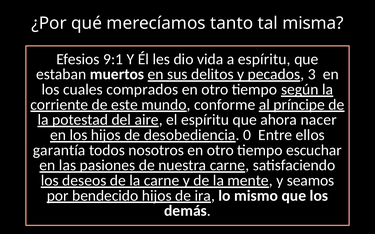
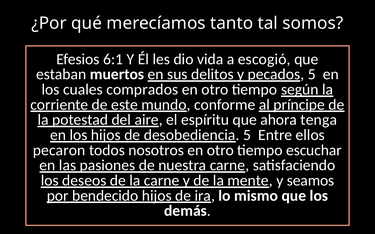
misma: misma -> somos (313, 23)
9:1: 9:1 -> 6:1 (113, 59)
a espíritu: espíritu -> escogió (264, 59)
pecados 3: 3 -> 5 (312, 74)
nacer: nacer -> tenga (319, 120)
desobediencia 0: 0 -> 5 (247, 135)
garantía: garantía -> pecaron (59, 150)
